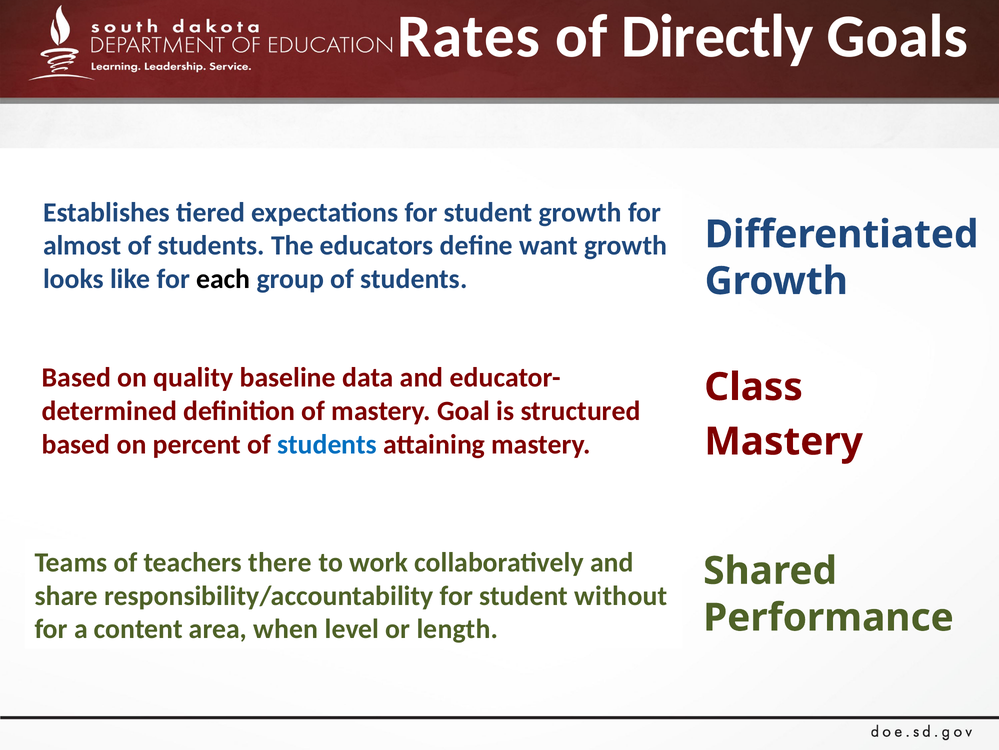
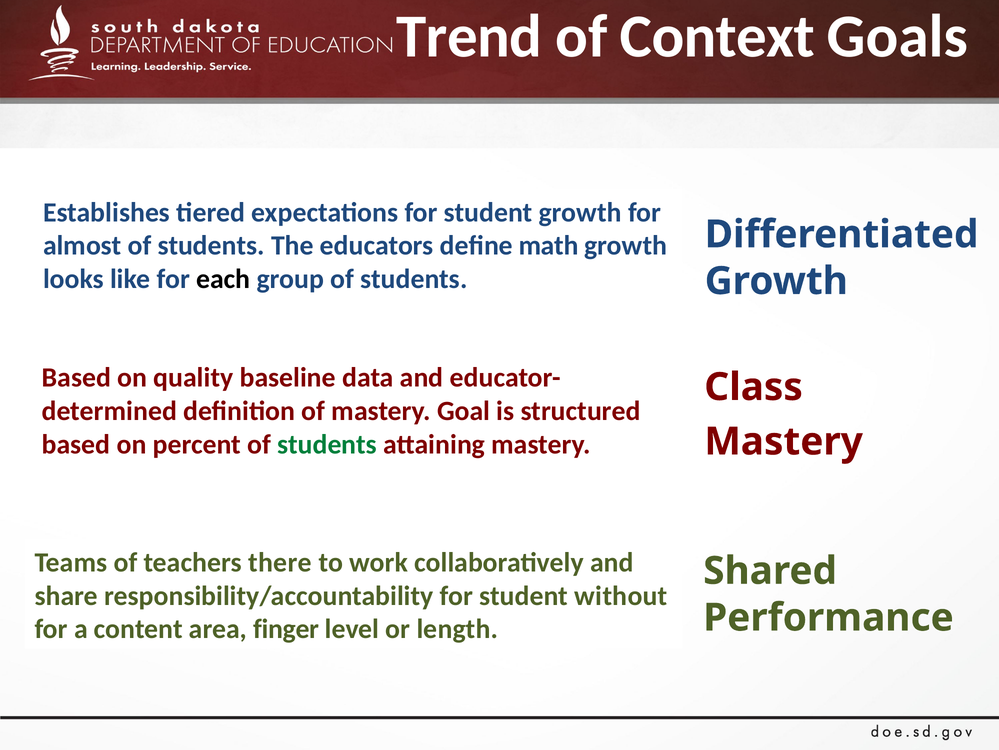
Rates: Rates -> Trend (469, 37)
Directly: Directly -> Context (717, 37)
want: want -> math (549, 246)
students colour: blue -> green (327, 444)
when: when -> finger (286, 629)
